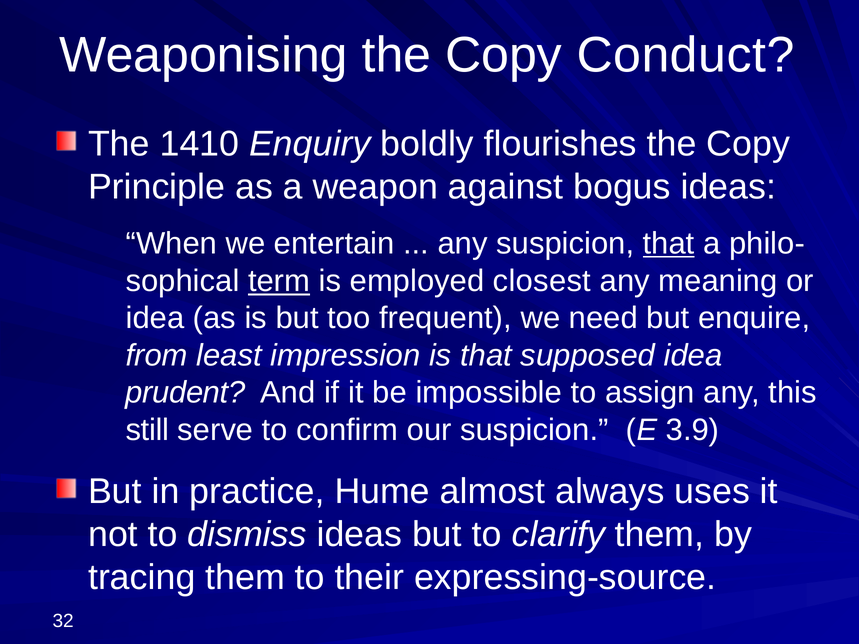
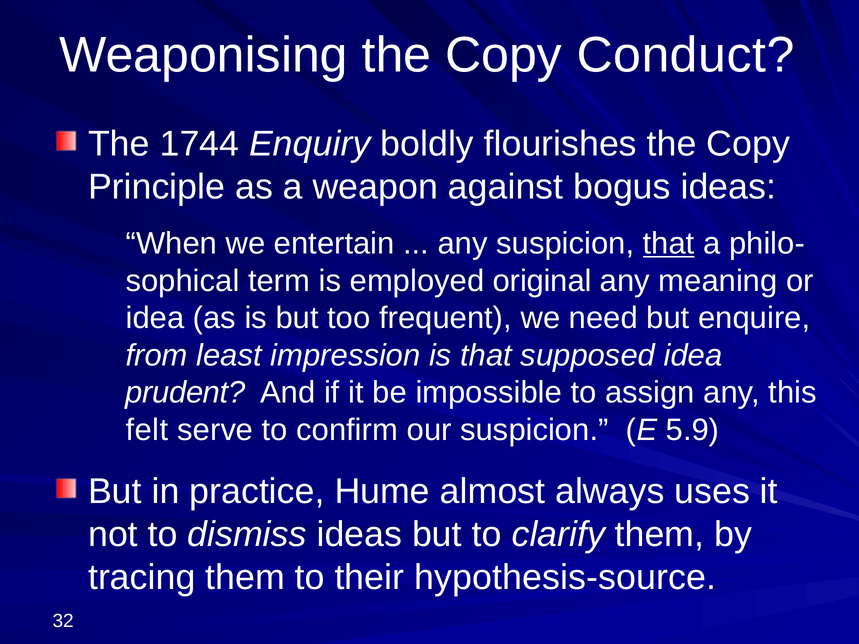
1410: 1410 -> 1744 (199, 144)
term underline: present -> none (279, 281)
closest: closest -> original (542, 281)
still: still -> felt (147, 430)
3.9: 3.9 -> 5.9 (693, 430)
expressing-source: expressing-source -> hypothesis-source (565, 578)
